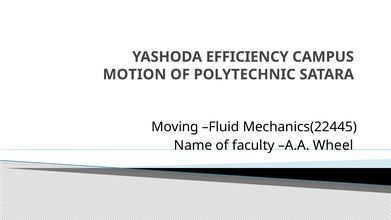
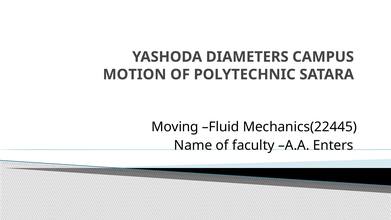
EFFICIENCY: EFFICIENCY -> DIAMETERS (247, 57)
Wheel: Wheel -> Enters (333, 145)
